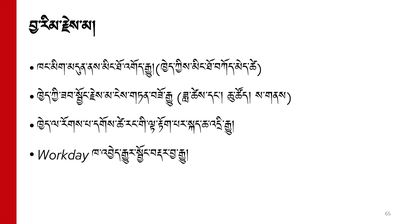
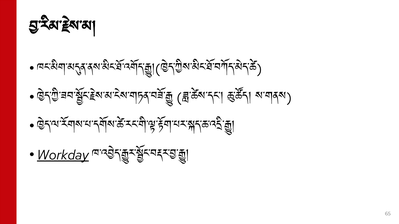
Workday underline: none -> present (63, 155)
